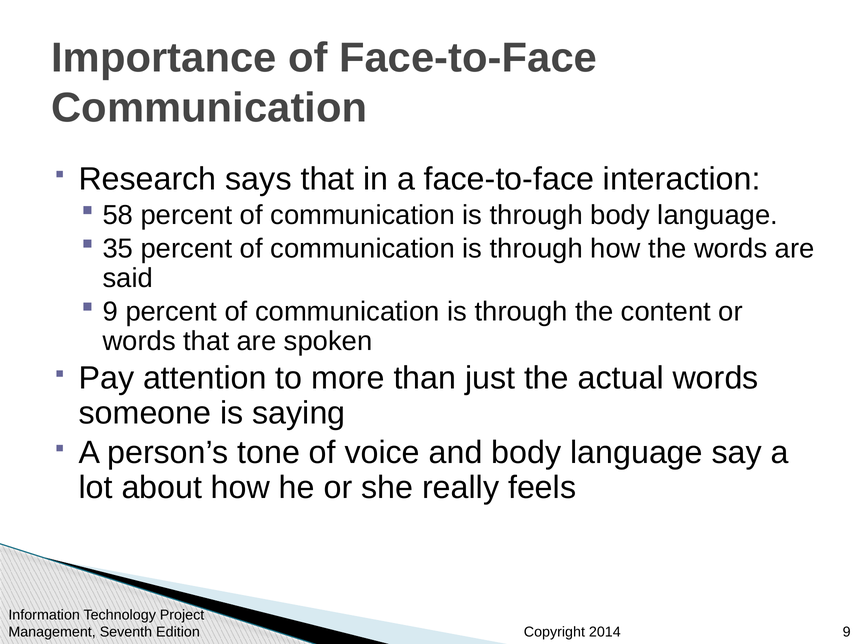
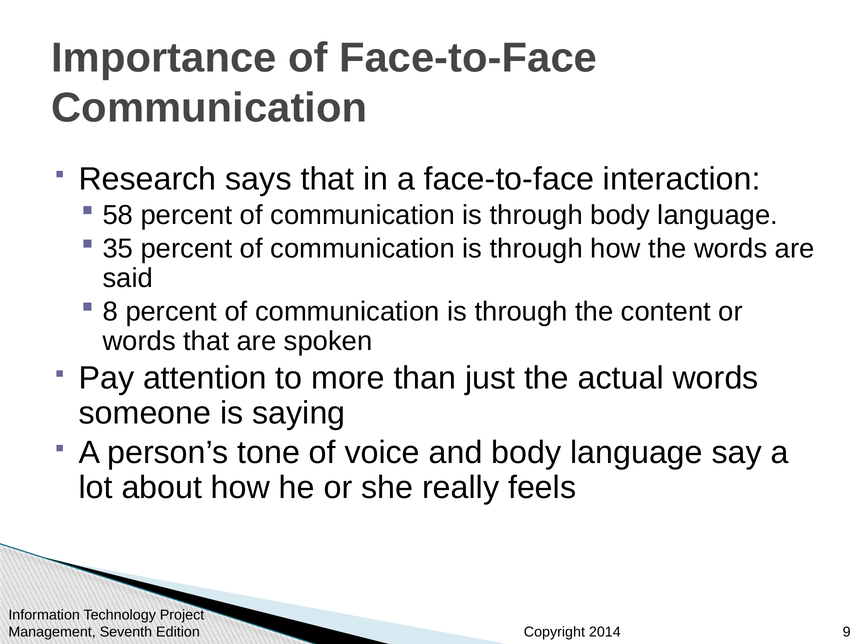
9: 9 -> 8 (110, 312)
